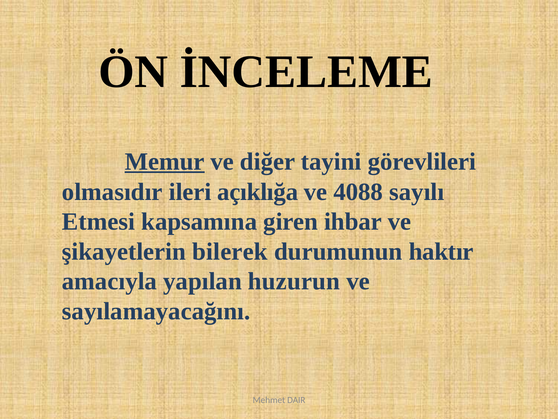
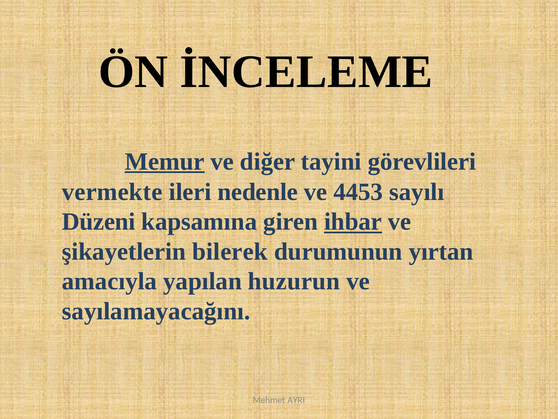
olmasıdır: olmasıdır -> vermekte (112, 192)
açıklığa: açıklığa -> nedenle (258, 192)
4088: 4088 -> 4453 (358, 192)
Etmesi: Etmesi -> Düzeni (99, 222)
ihbar underline: none -> present (353, 222)
haktır: haktır -> yırtan (441, 251)
DAIR: DAIR -> AYRI (296, 400)
